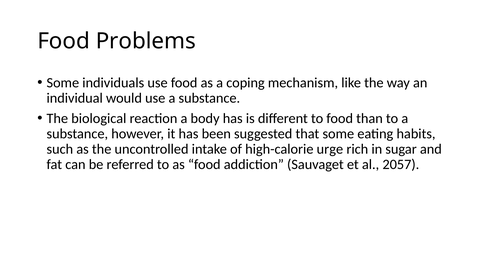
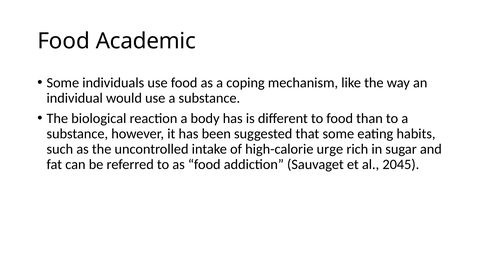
Problems: Problems -> Academic (146, 41)
2057: 2057 -> 2045 (401, 165)
